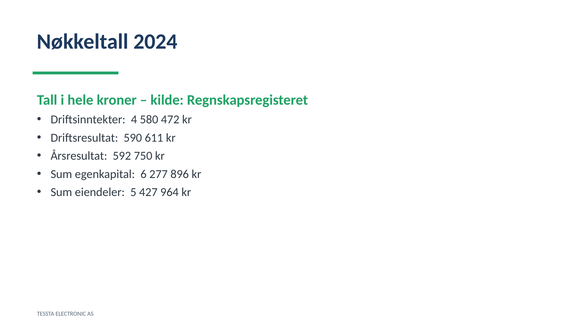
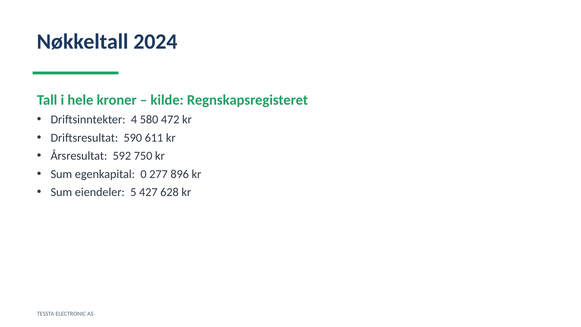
6: 6 -> 0 (143, 174)
964: 964 -> 628 (170, 192)
